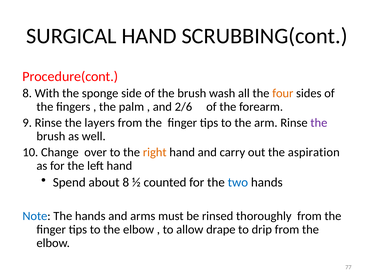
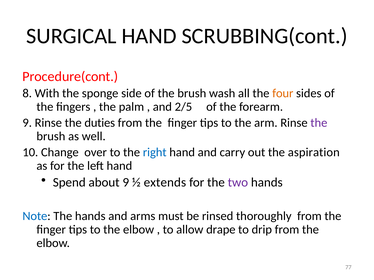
2/6: 2/6 -> 2/5 (183, 107)
layers: layers -> duties (100, 123)
right colour: orange -> blue (155, 153)
about 8: 8 -> 9 (126, 183)
counted: counted -> extends (165, 183)
two colour: blue -> purple (238, 183)
